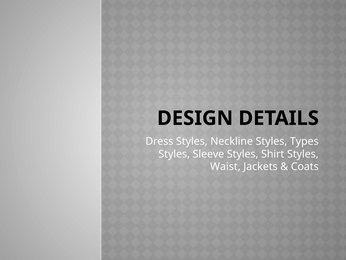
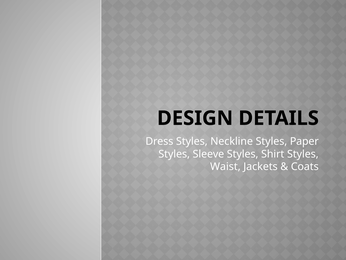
Types: Types -> Paper (304, 141)
